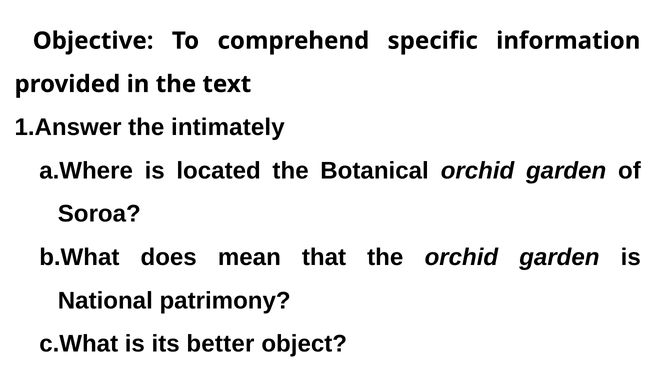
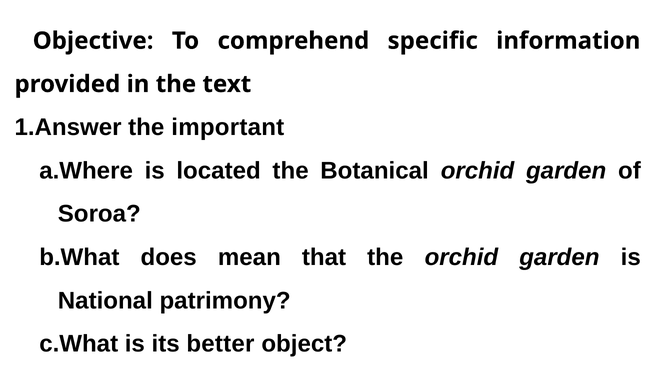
intimately: intimately -> important (228, 128)
